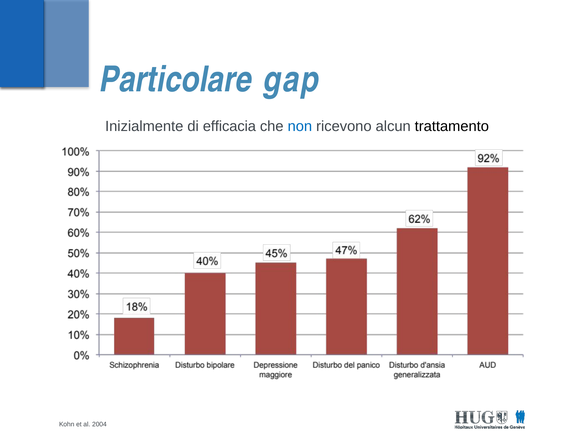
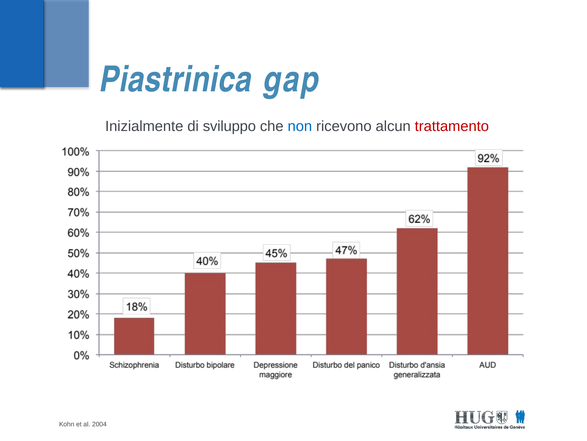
Particolare: Particolare -> Piastrinica (175, 80)
efficacia: efficacia -> sviluppo (229, 126)
trattamento colour: black -> red (452, 126)
